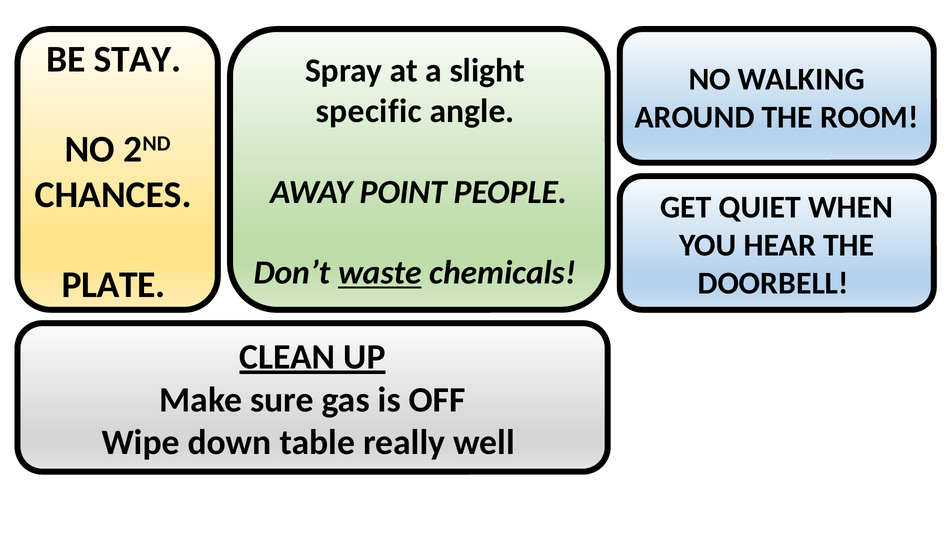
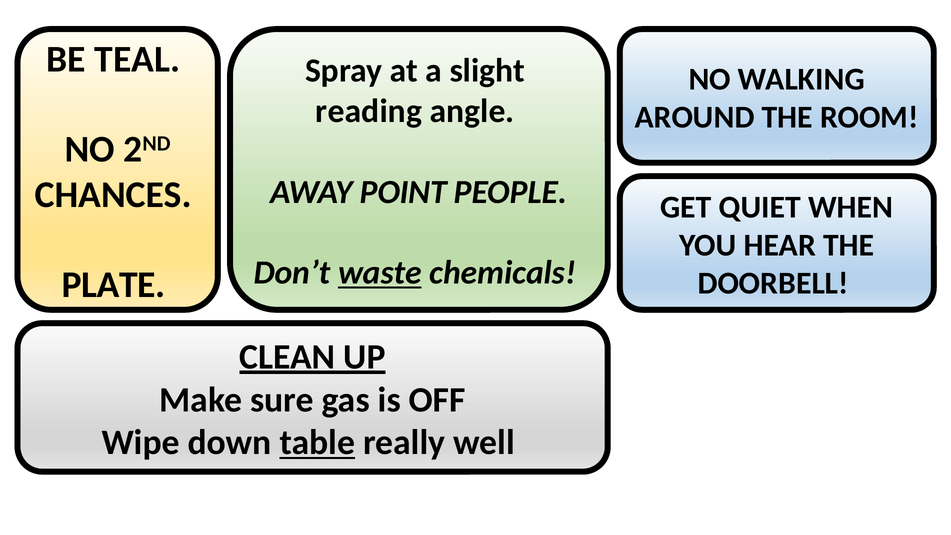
STAY: STAY -> TEAL (137, 59)
specific: specific -> reading (369, 111)
table underline: none -> present (317, 443)
